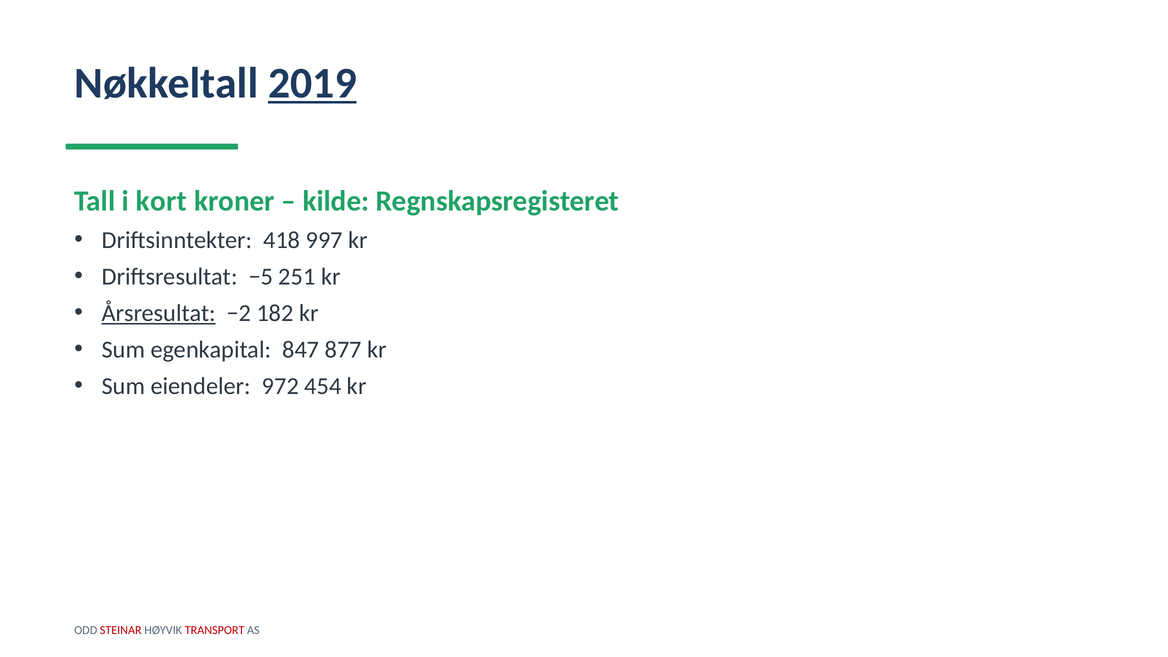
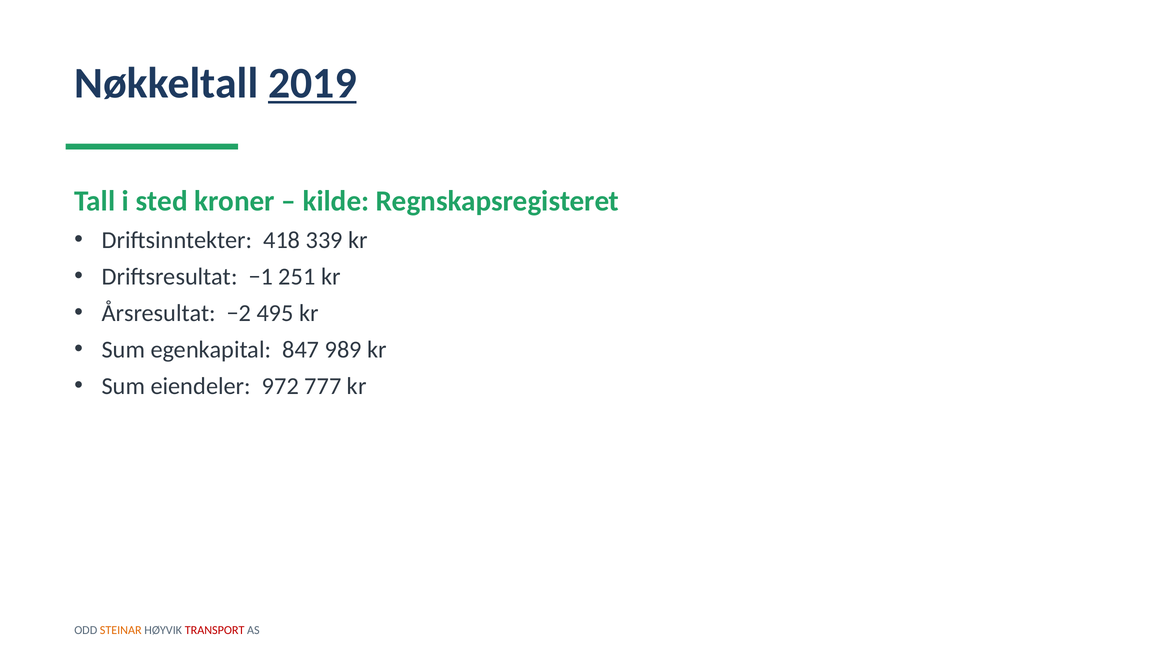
kort: kort -> sted (162, 201)
997: 997 -> 339 (324, 240)
−5: −5 -> −1 (261, 277)
Årsresultat underline: present -> none (159, 313)
182: 182 -> 495 (275, 313)
877: 877 -> 989 (343, 350)
454: 454 -> 777 (323, 386)
STEINAR colour: red -> orange (121, 630)
